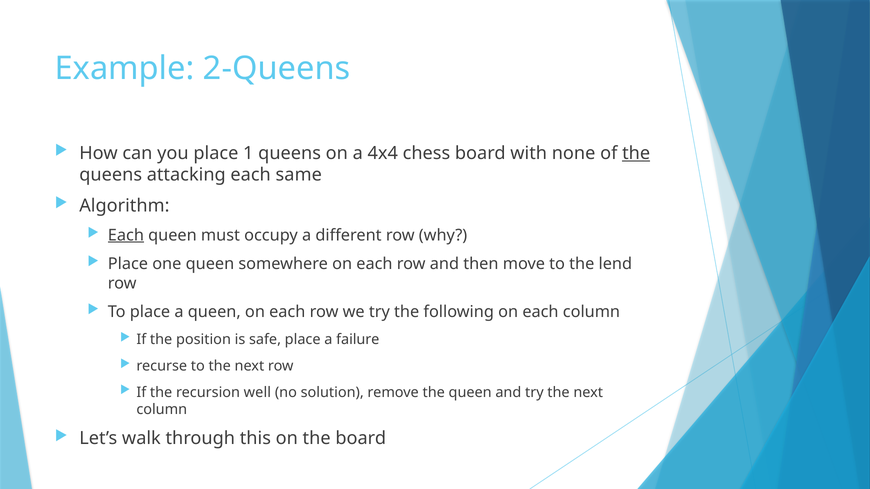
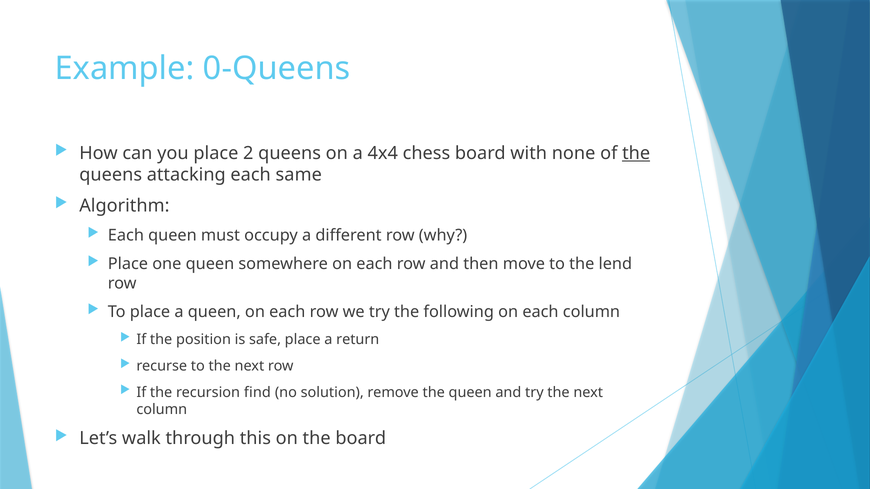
2-Queens: 2-Queens -> 0-Queens (277, 69)
1: 1 -> 2 (248, 153)
Each underline: present -> none (126, 235)
failure: failure -> return (358, 340)
well: well -> find (257, 393)
